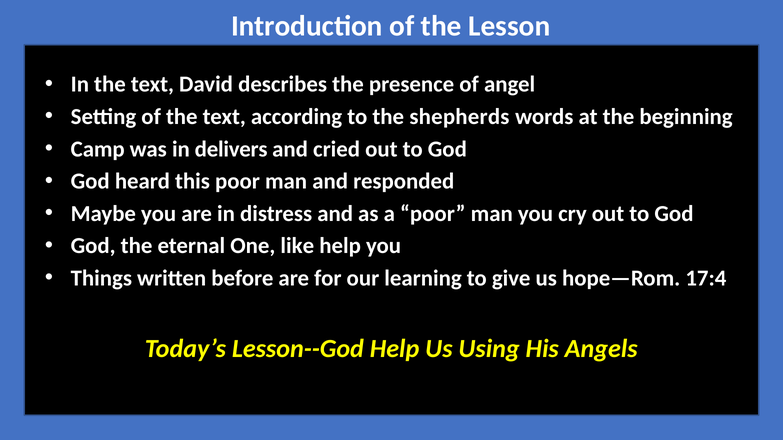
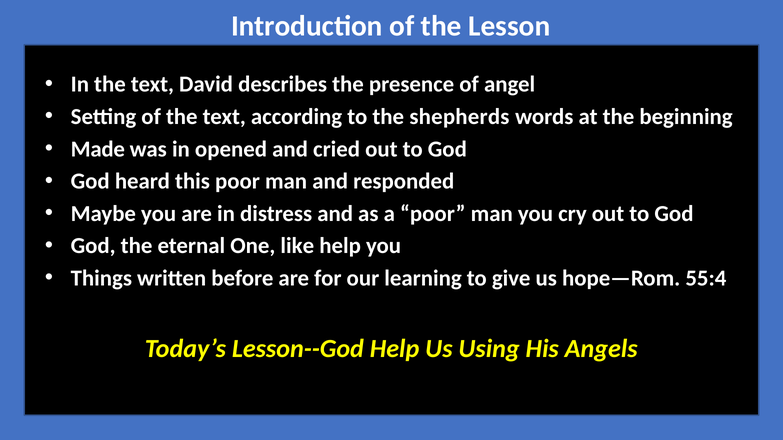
Camp: Camp -> Made (98, 149)
delivers: delivers -> opened (231, 149)
17:4: 17:4 -> 55:4 (706, 278)
